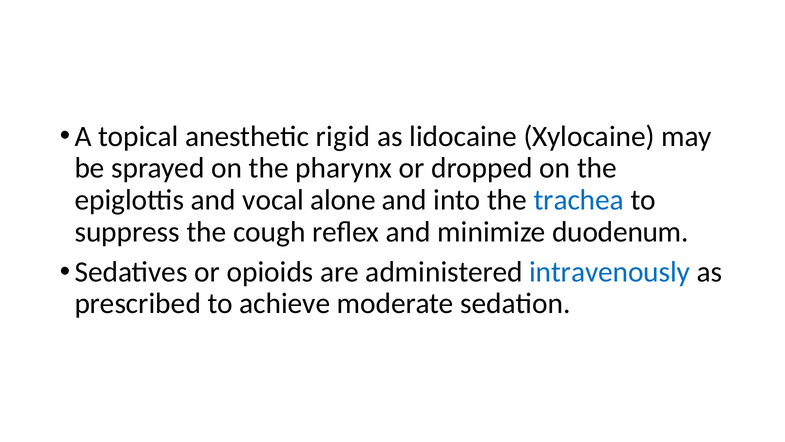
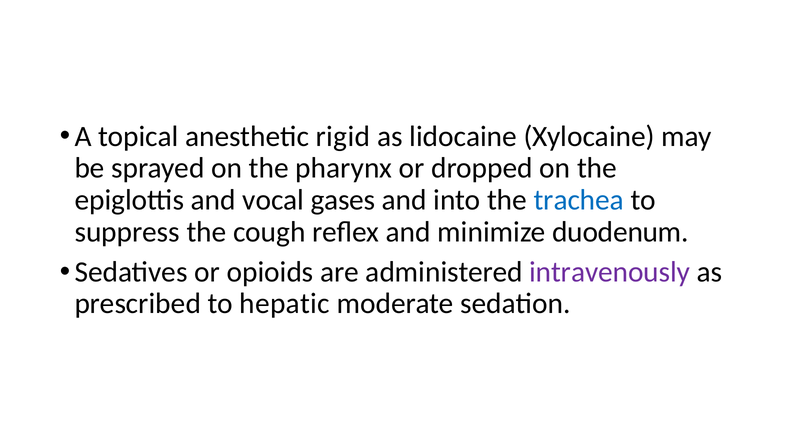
alone: alone -> gases (343, 200)
intravenously colour: blue -> purple (610, 272)
achieve: achieve -> hepatic (285, 303)
